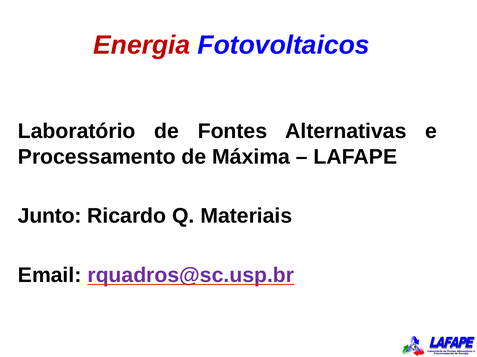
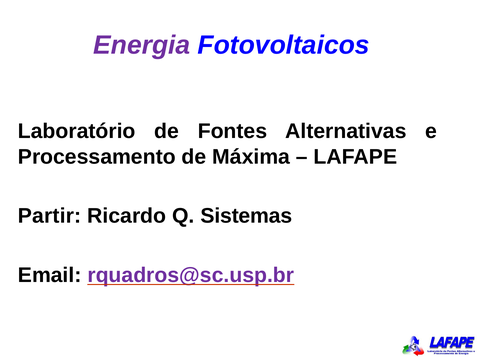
Energia colour: red -> purple (142, 45)
Junto: Junto -> Partir (50, 216)
Materiais: Materiais -> Sistemas (246, 216)
